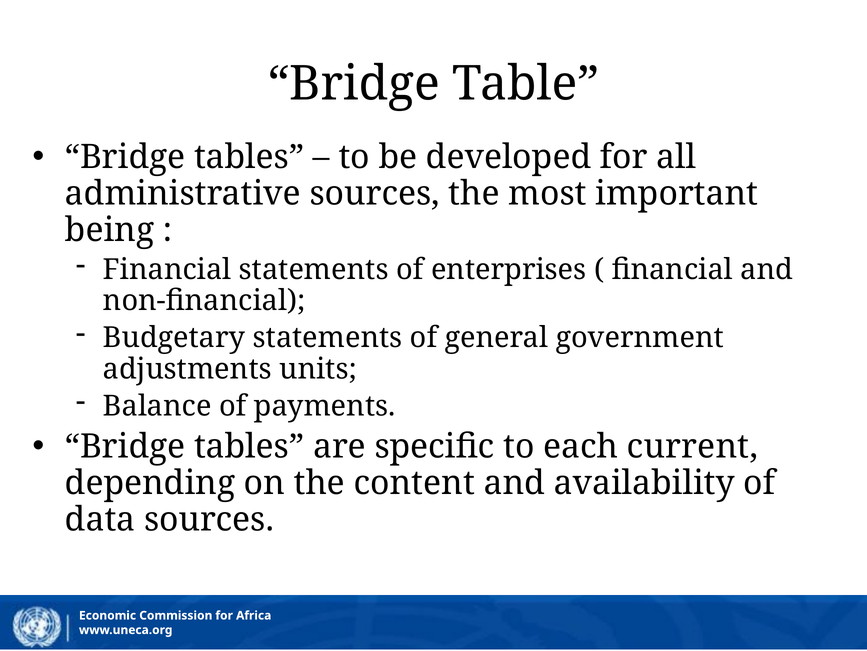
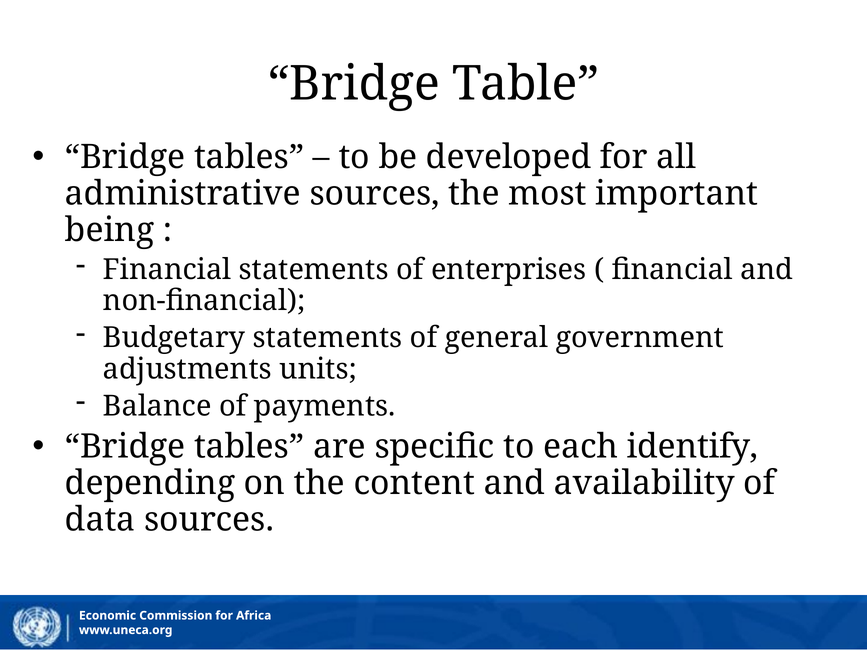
current: current -> identify (693, 446)
